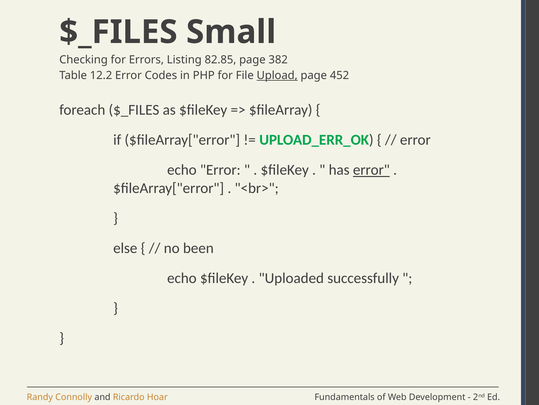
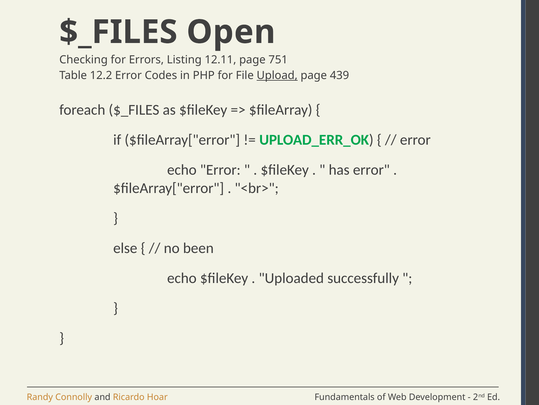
Small: Small -> Open (231, 32)
82.85: 82.85 -> 12.11 (220, 60)
382: 382 -> 751 (278, 60)
452: 452 -> 439 (339, 75)
error underline: present -> none (371, 170)
